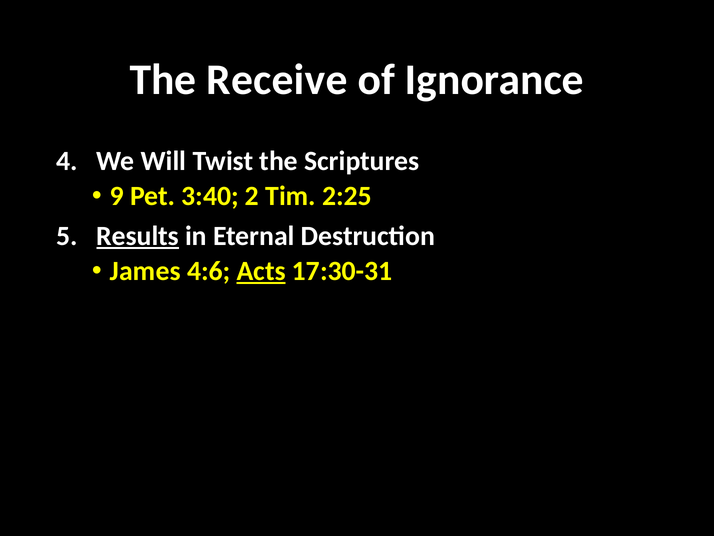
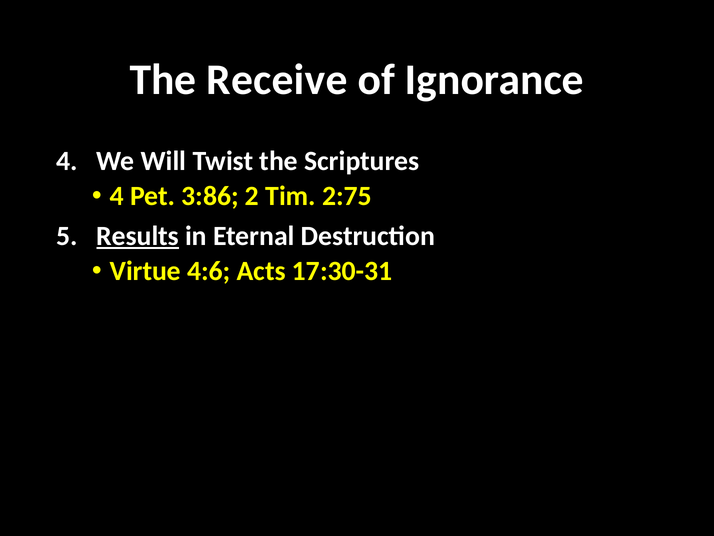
9: 9 -> 4 (117, 196)
3:40: 3:40 -> 3:86 (210, 196)
2:25: 2:25 -> 2:75 (347, 196)
James: James -> Virtue (145, 271)
Acts underline: present -> none (261, 271)
